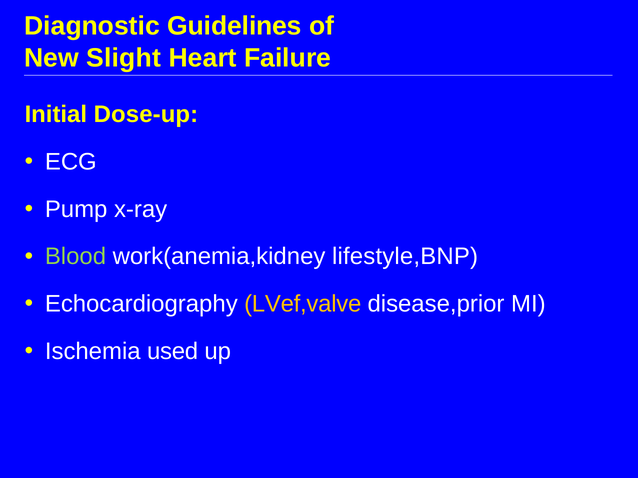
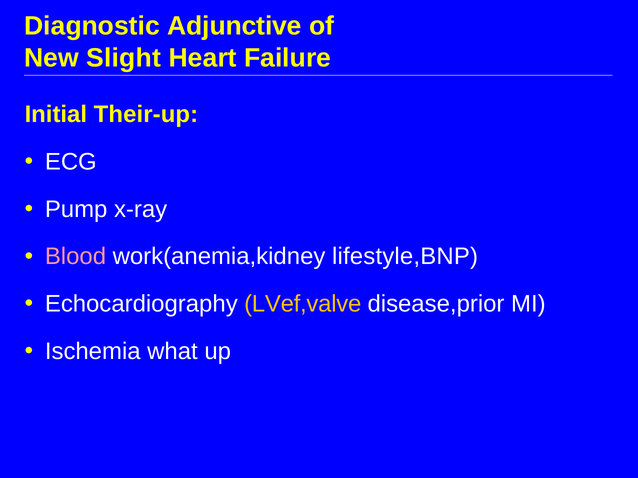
Guidelines: Guidelines -> Adjunctive (235, 26)
Dose-up: Dose-up -> Their-up (146, 115)
Blood colour: light green -> pink (76, 257)
used: used -> what (172, 352)
